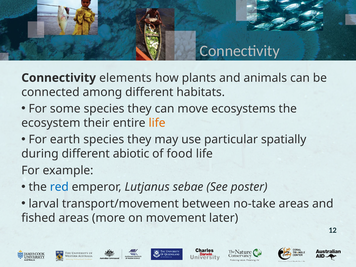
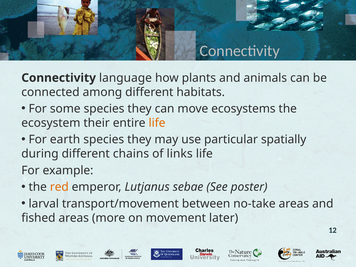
elements: elements -> language (125, 78)
abiotic: abiotic -> chains (131, 154)
food: food -> links (180, 154)
red colour: blue -> orange (59, 187)
